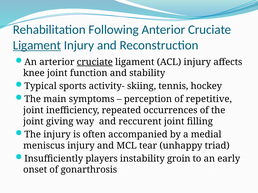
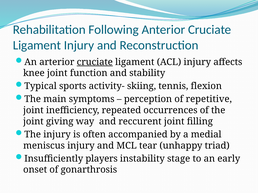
Ligament underline: present -> none (37, 45)
hockey: hockey -> flexion (206, 86)
groin: groin -> stage (179, 159)
